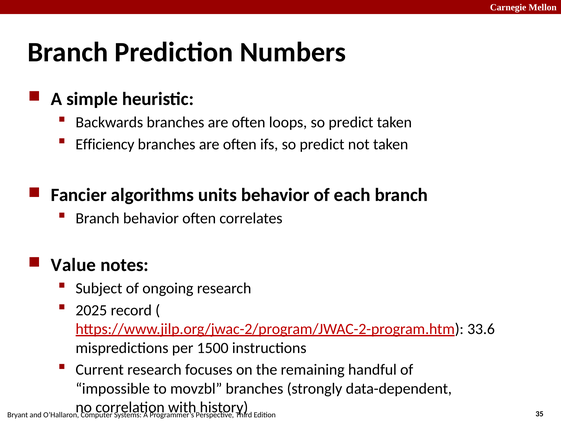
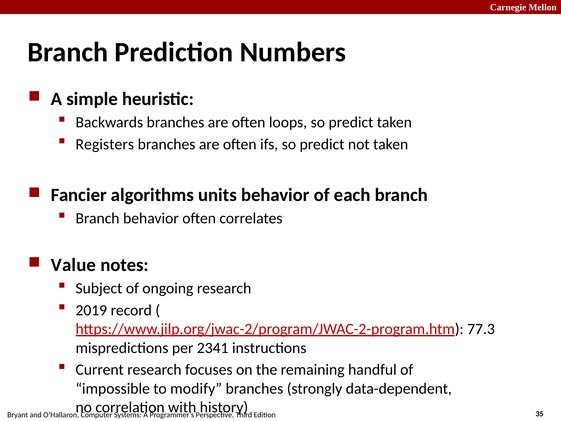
Efficiency: Efficiency -> Registers (105, 144)
2025: 2025 -> 2019 (91, 310)
33.6: 33.6 -> 77.3 (481, 329)
1500: 1500 -> 2341 (213, 348)
movzbl: movzbl -> modify (196, 388)
